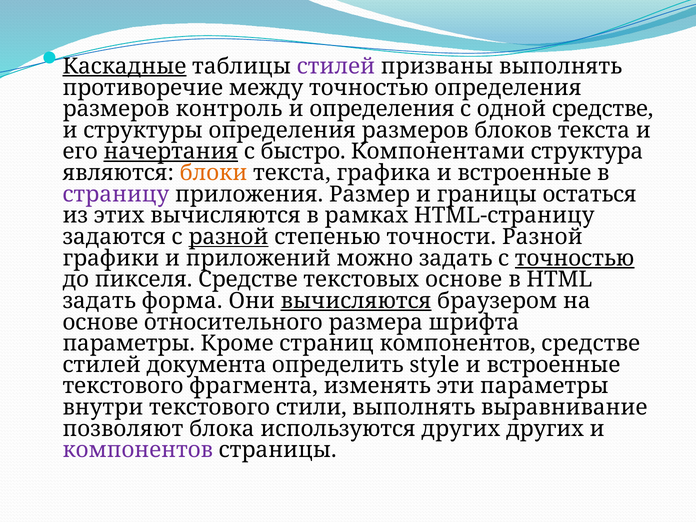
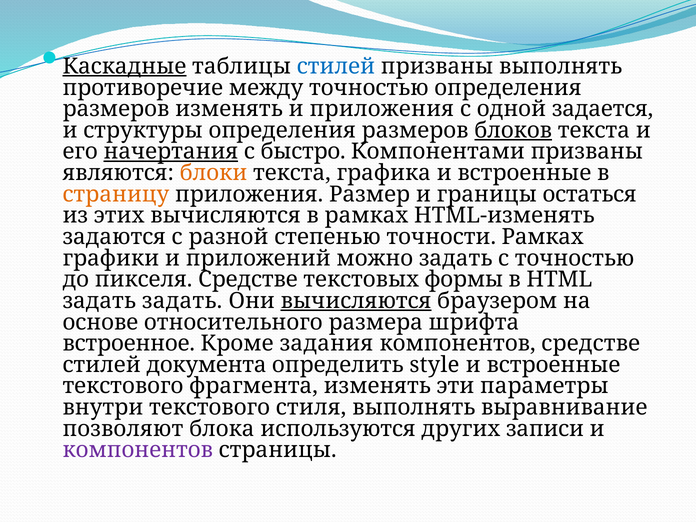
стилей colour: purple -> blue (336, 66)
размеров контроль: контроль -> изменять (229, 109)
и определения: определения -> приложения (382, 109)
одной средстве: средстве -> задается (603, 109)
блоков underline: none -> present (513, 130)
Компонентами структура: структура -> призваны (587, 152)
страницу colour: purple -> orange (116, 194)
HTML-страницу: HTML-страницу -> HTML-изменять (504, 216)
разной underline: present -> none (228, 237)
точности Разной: Разной -> Рамках (543, 237)
точностью underline: present -> none (575, 258)
текстовых основе: основе -> формы (464, 280)
задать форма: форма -> задать (182, 301)
параметры: параметры -> встроенное (129, 343)
страниц: страниц -> задания (326, 343)
стили: стили -> стиля (311, 407)
других других: других -> записи (545, 429)
